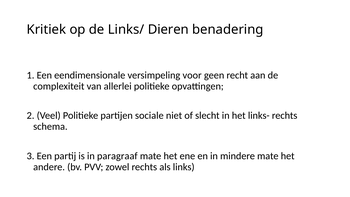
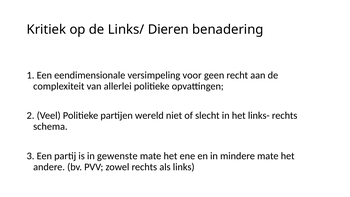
sociale: sociale -> wereld (149, 115)
paragraaf: paragraaf -> gewenste (117, 156)
